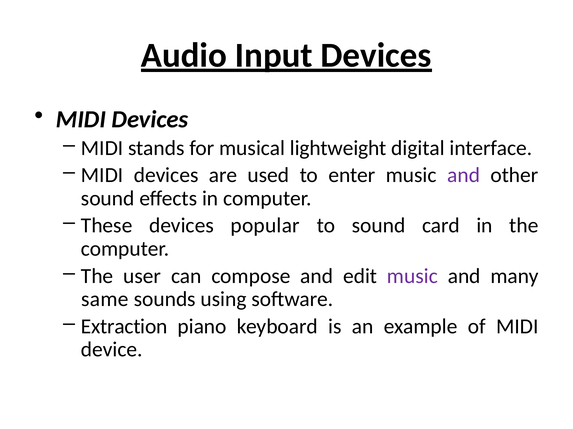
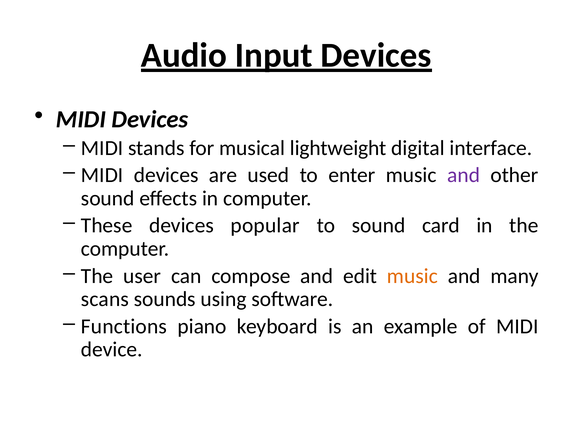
music colour: purple -> orange (412, 276)
same: same -> scans (105, 300)
Extraction: Extraction -> Functions (124, 327)
